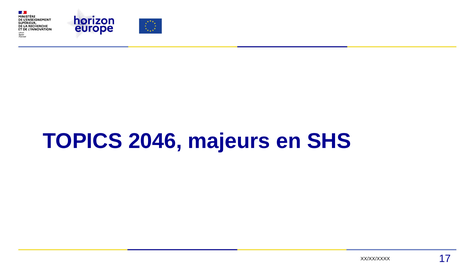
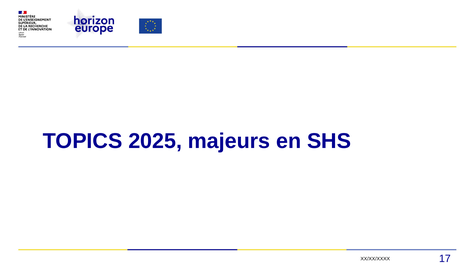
2046: 2046 -> 2025 (155, 141)
